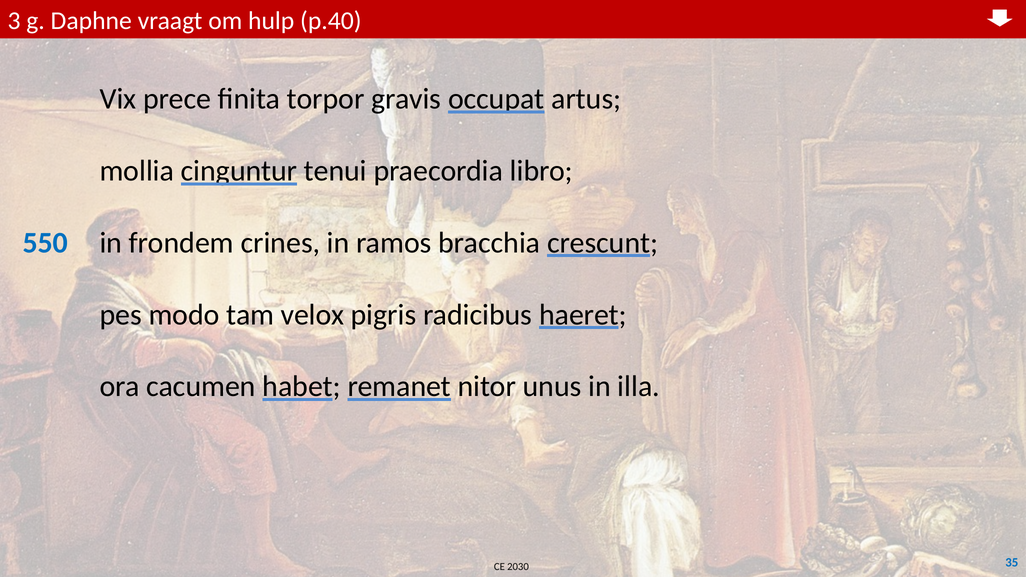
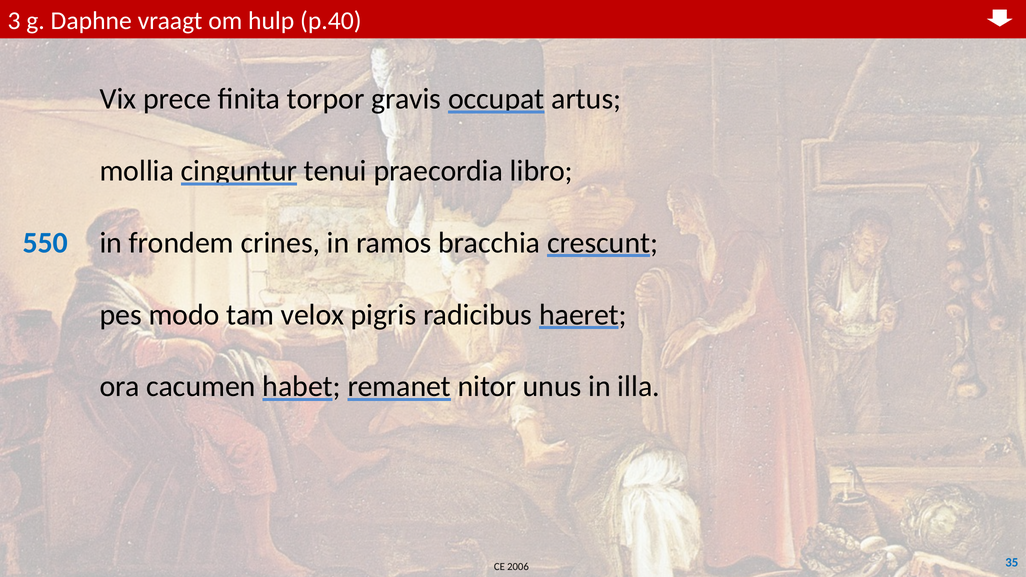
2030: 2030 -> 2006 (518, 567)
